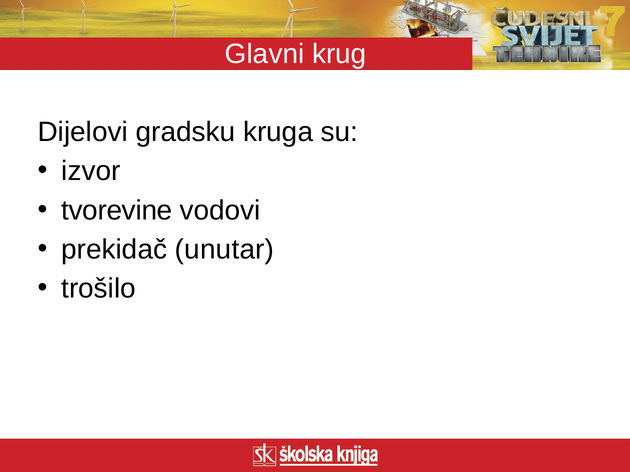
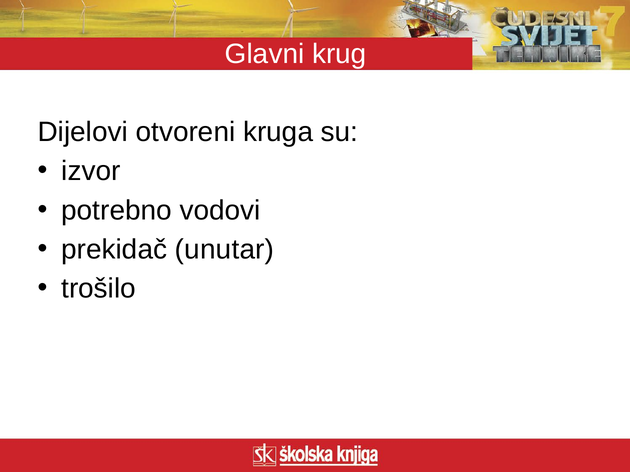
gradsku: gradsku -> otvoreni (185, 132)
tvorevine: tvorevine -> potrebno (117, 211)
